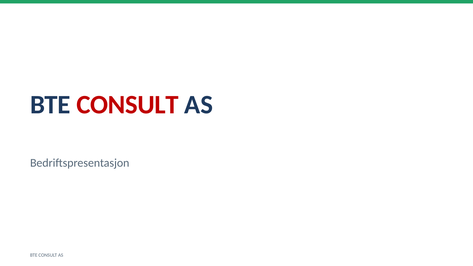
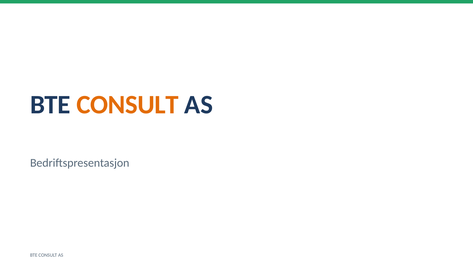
CONSULT colour: red -> orange (128, 105)
